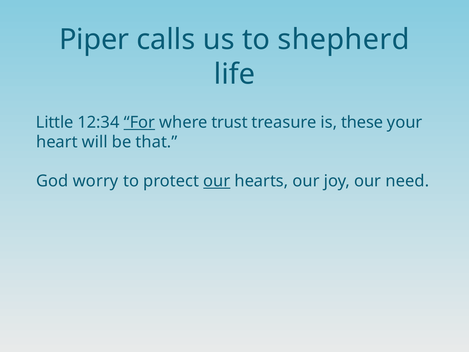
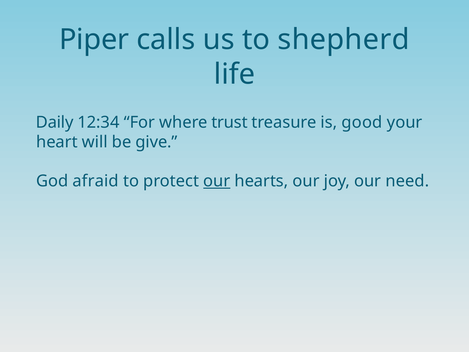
Little: Little -> Daily (55, 122)
For underline: present -> none (139, 122)
these: these -> good (362, 122)
that: that -> give (157, 142)
worry: worry -> afraid (96, 181)
